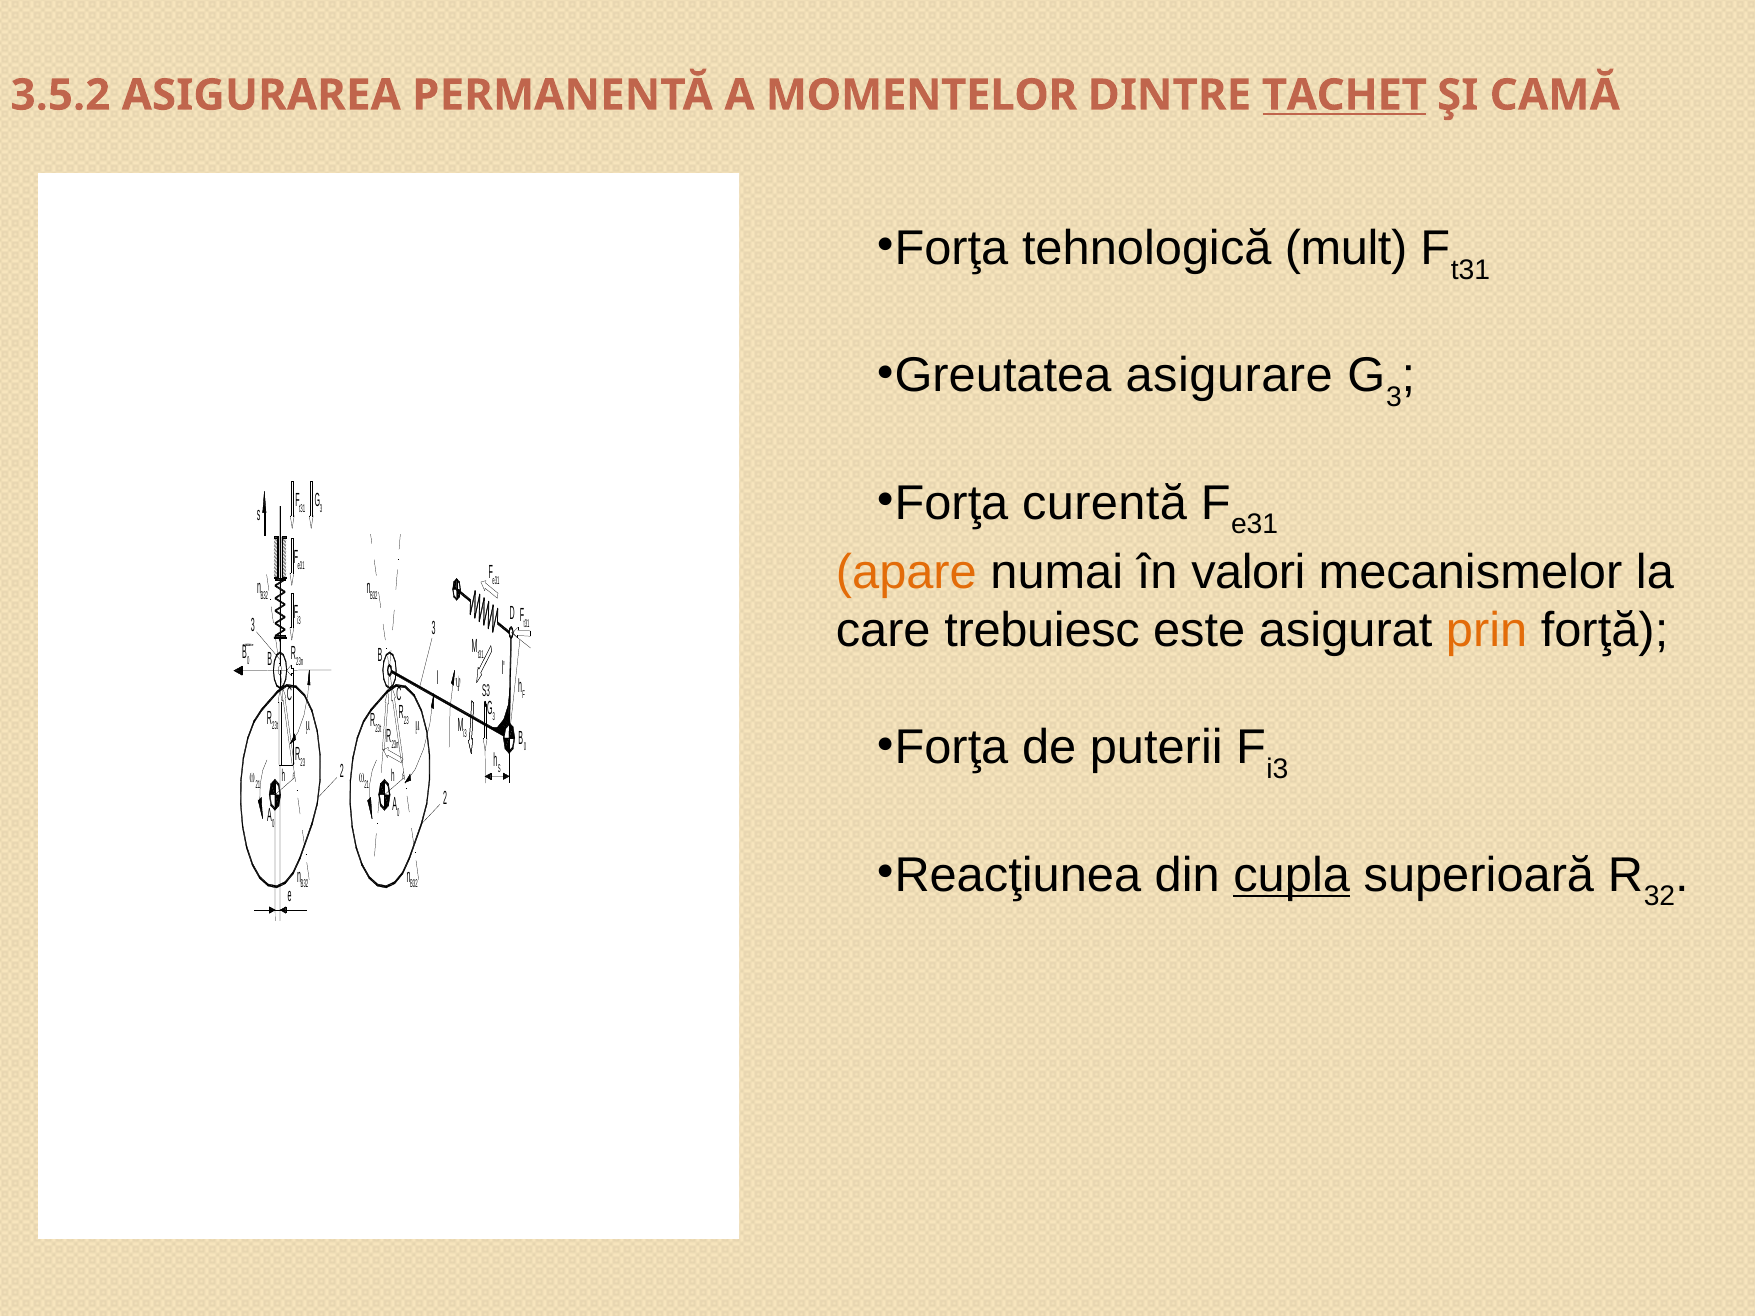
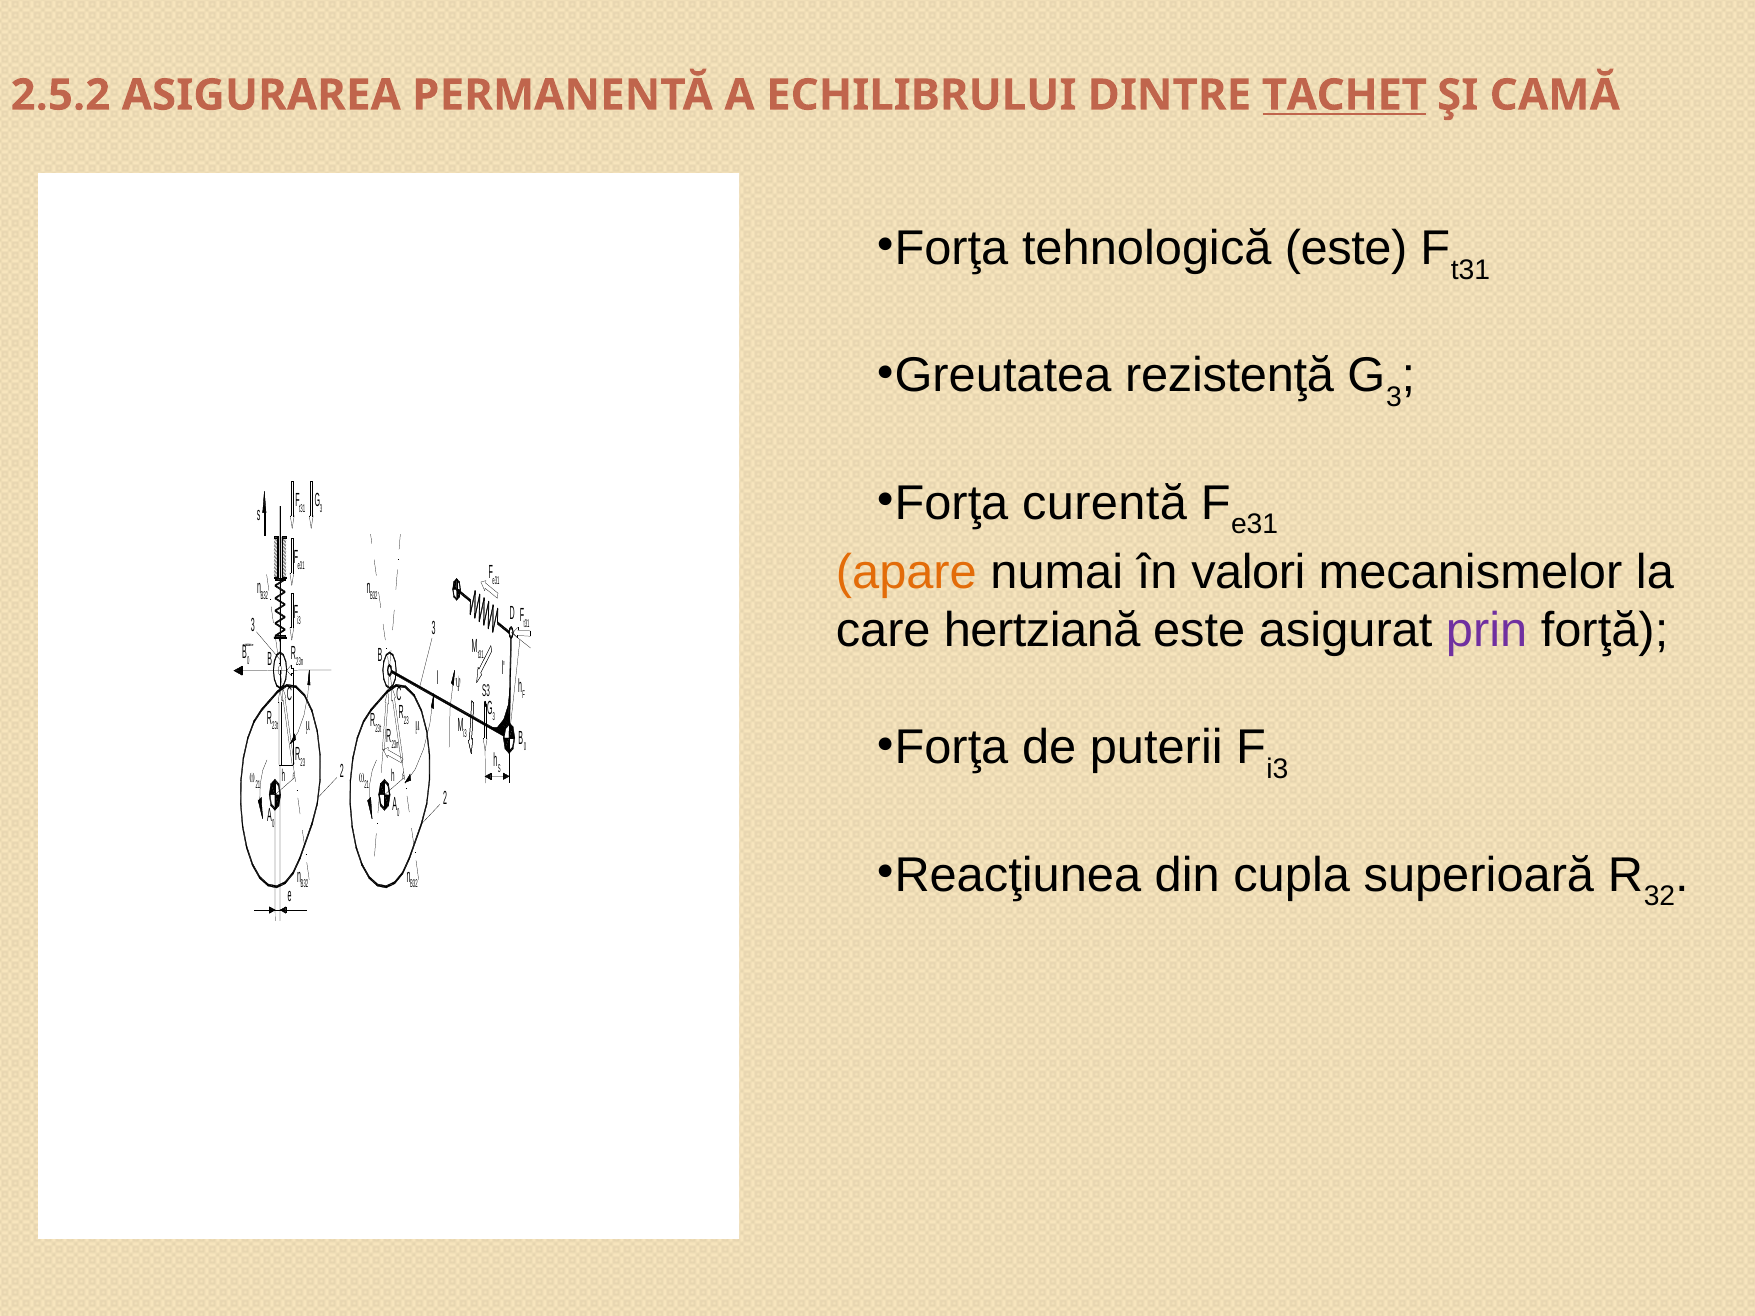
3.5.2: 3.5.2 -> 2.5.2 (60, 95)
MOMENTELOR: MOMENTELOR -> ECHILIBRULUI (921, 95)
tehnologică mult: mult -> este (1346, 248)
asigurare: asigurare -> rezistenţă (1230, 376)
trebuiesc: trebuiesc -> hertziană (1042, 631)
prin colour: orange -> purple (1487, 631)
cupla underline: present -> none (1292, 875)
